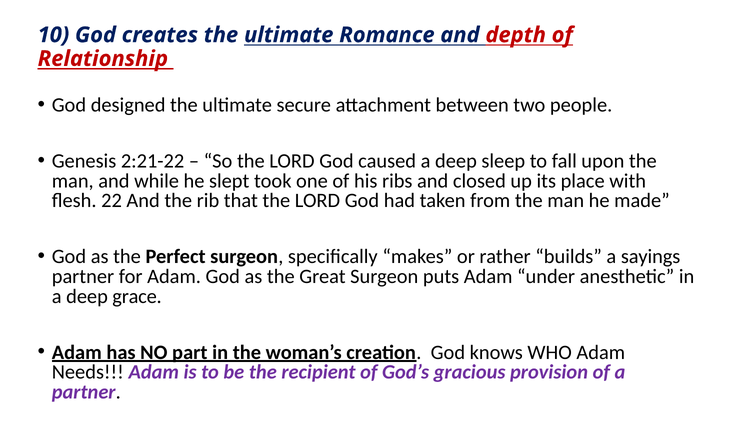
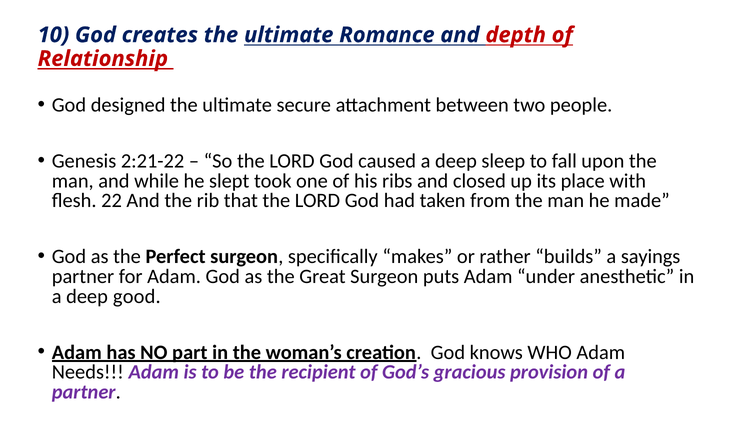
grace: grace -> good (137, 296)
